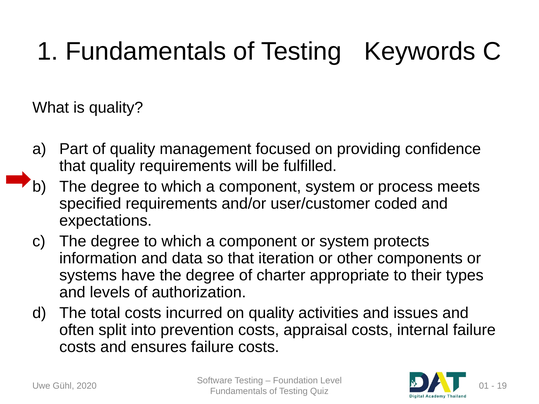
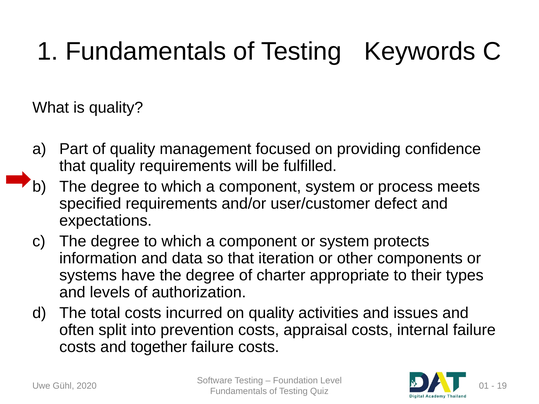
coded: coded -> defect (396, 204)
ensures: ensures -> together (159, 347)
